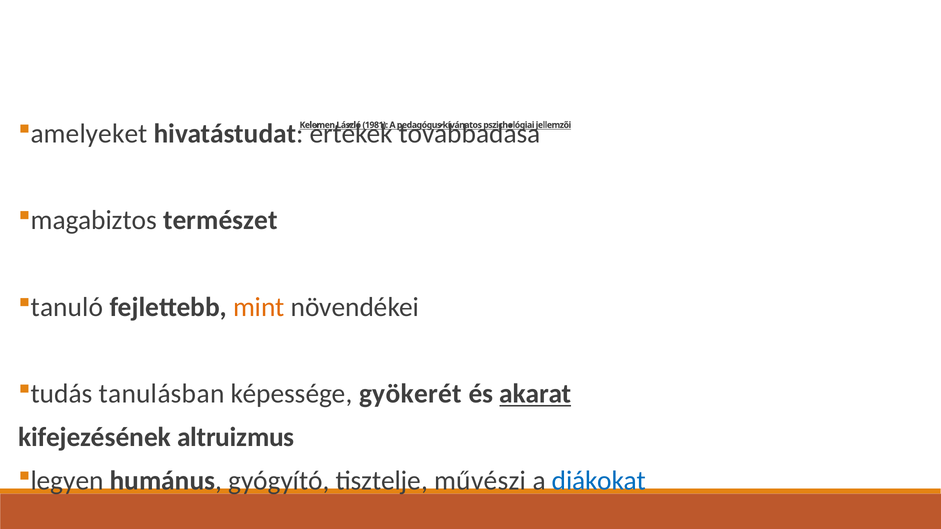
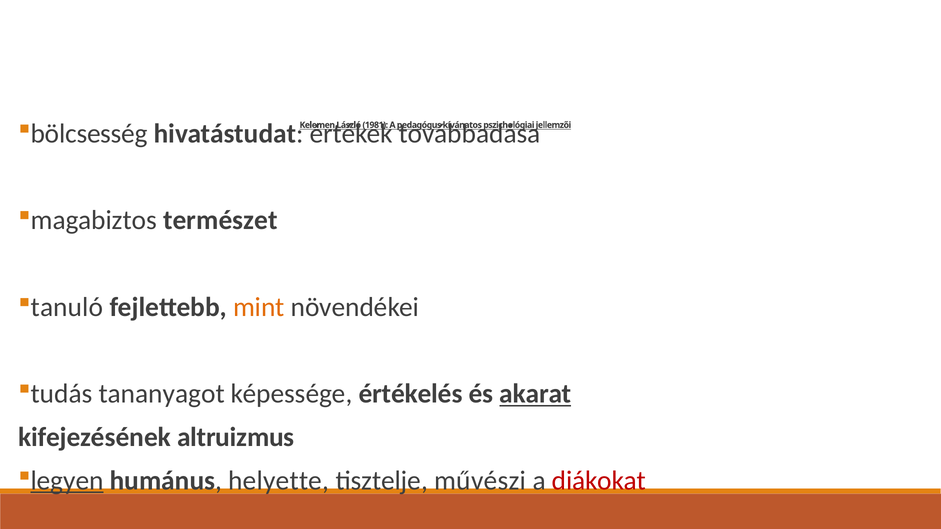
amelyeket: amelyeket -> bölcsesség (89, 134)
tanulásban: tanulásban -> tananyagot (162, 394)
gyökerét: gyökerét -> értékelés (411, 394)
legyen underline: none -> present (67, 481)
gyógyító: gyógyító -> helyette (279, 481)
diákokat colour: blue -> red (599, 481)
